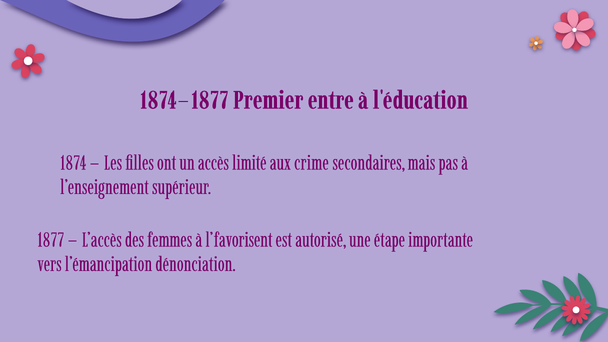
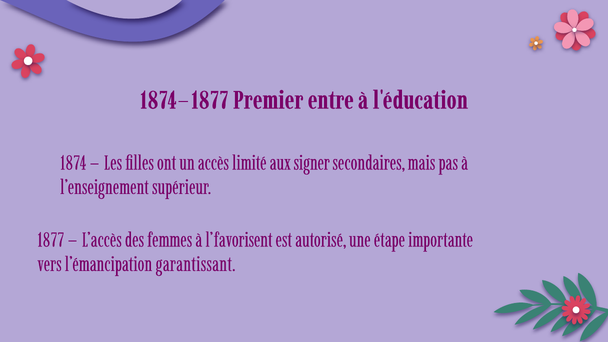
crime: crime -> signer (312, 163)
dénonciation: dénonciation -> garantissant (195, 264)
